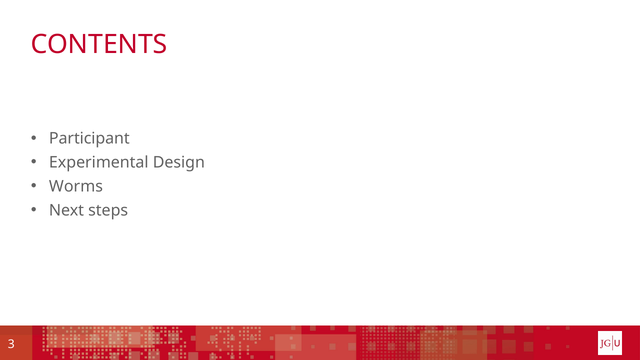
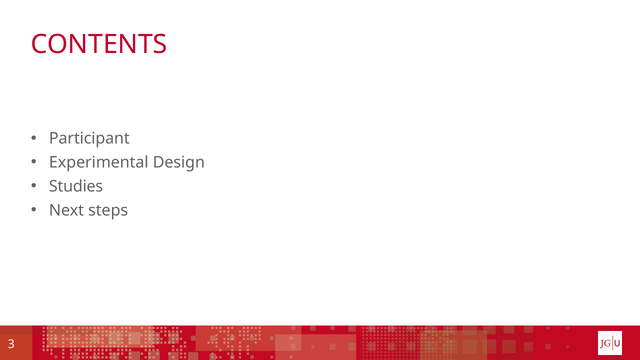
Worms: Worms -> Studies (76, 186)
